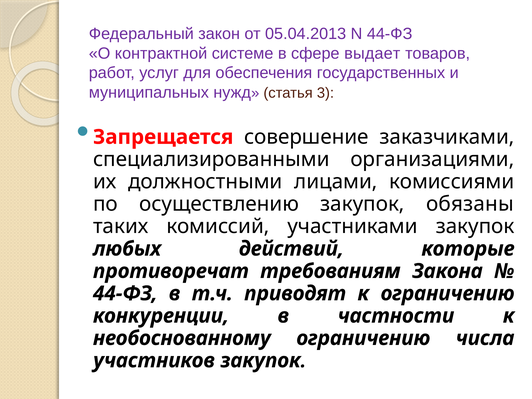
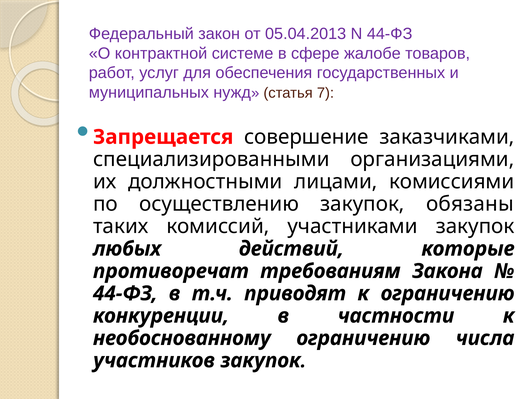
выдает: выдает -> жалобе (372, 53)
3: 3 -> 7 (325, 93)
